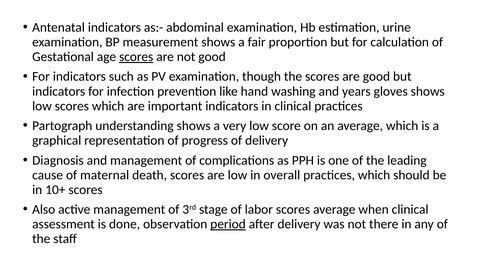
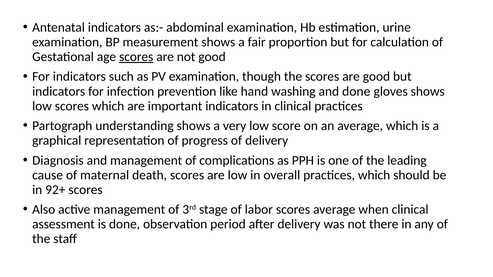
and years: years -> done (356, 91)
10+: 10+ -> 92+ (55, 190)
period underline: present -> none (228, 224)
